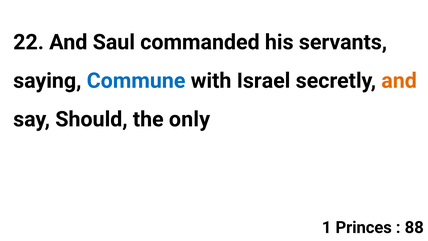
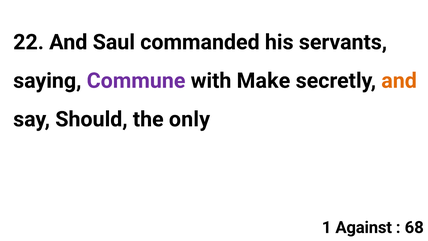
Commune colour: blue -> purple (136, 81)
Israel: Israel -> Make (263, 81)
Princes: Princes -> Against (364, 227)
88: 88 -> 68 (414, 227)
